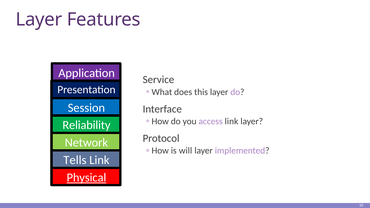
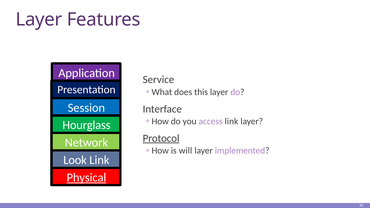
Reliability: Reliability -> Hourglass (86, 125)
Protocol underline: none -> present (161, 138)
Tells: Tells -> Look (75, 160)
